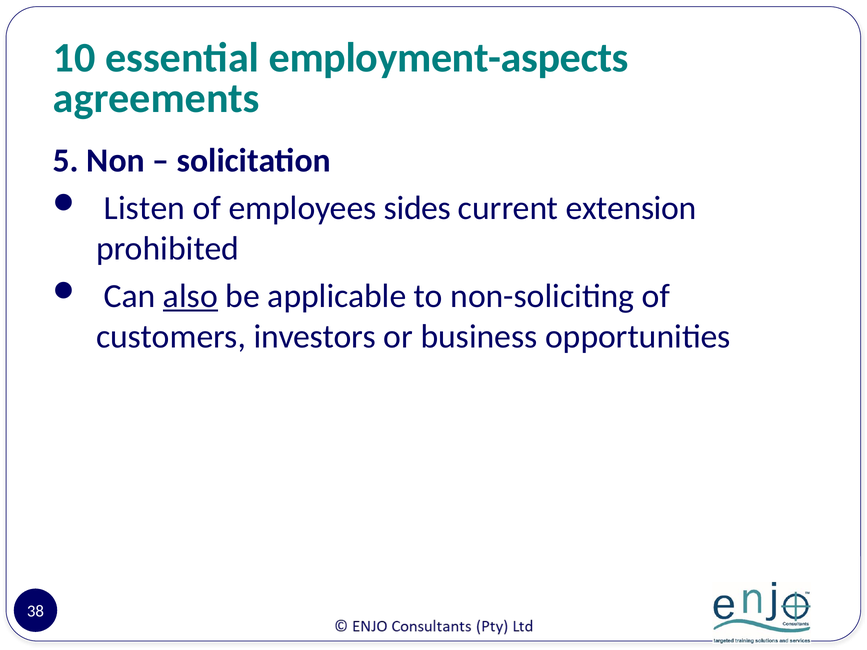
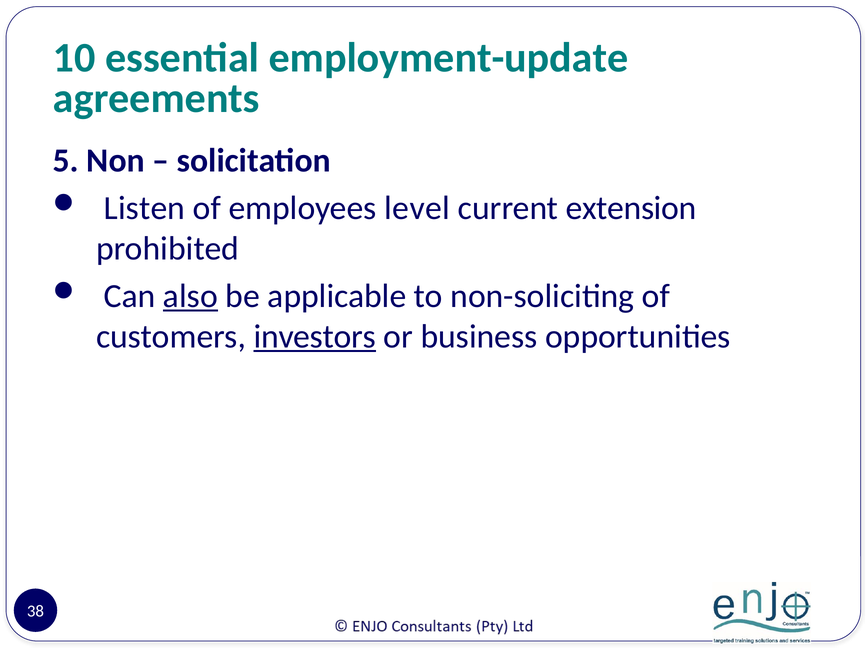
employment-aspects: employment-aspects -> employment-update (449, 58)
sides: sides -> level (417, 208)
investors underline: none -> present (315, 337)
